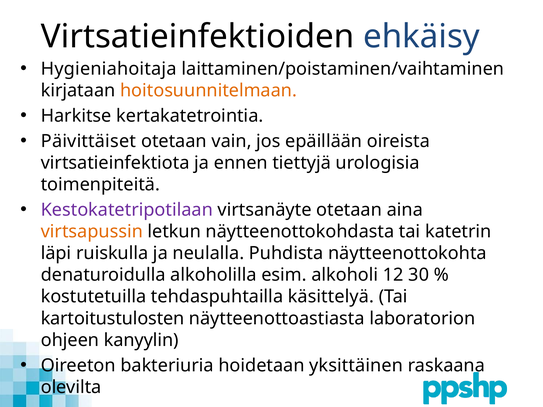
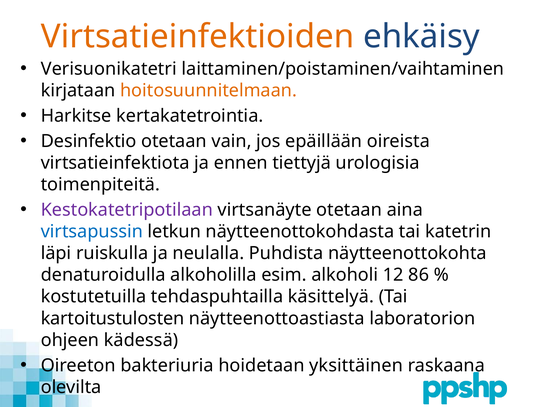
Virtsatieinfektioiden colour: black -> orange (198, 37)
Hygieniahoitaja: Hygieniahoitaja -> Verisuonikatetri (109, 69)
Päivittäiset: Päivittäiset -> Desinfektio (89, 141)
virtsapussin colour: orange -> blue (92, 232)
30: 30 -> 86 (419, 275)
kanyylin: kanyylin -> kädessä (141, 340)
